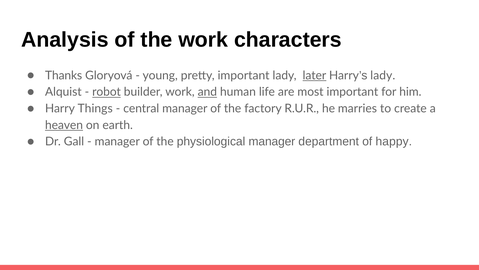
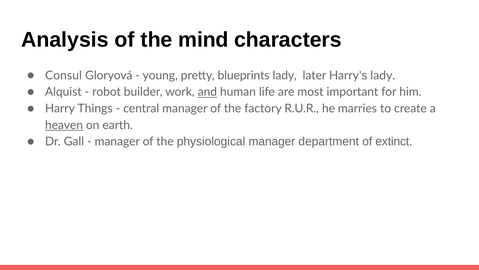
the work: work -> mind (203, 40)
Thanks: Thanks -> Consul (64, 75)
pretty important: important -> blueprints (244, 75)
later underline: present -> none (314, 75)
robot underline: present -> none (107, 92)
happy: happy -> extinct (394, 141)
